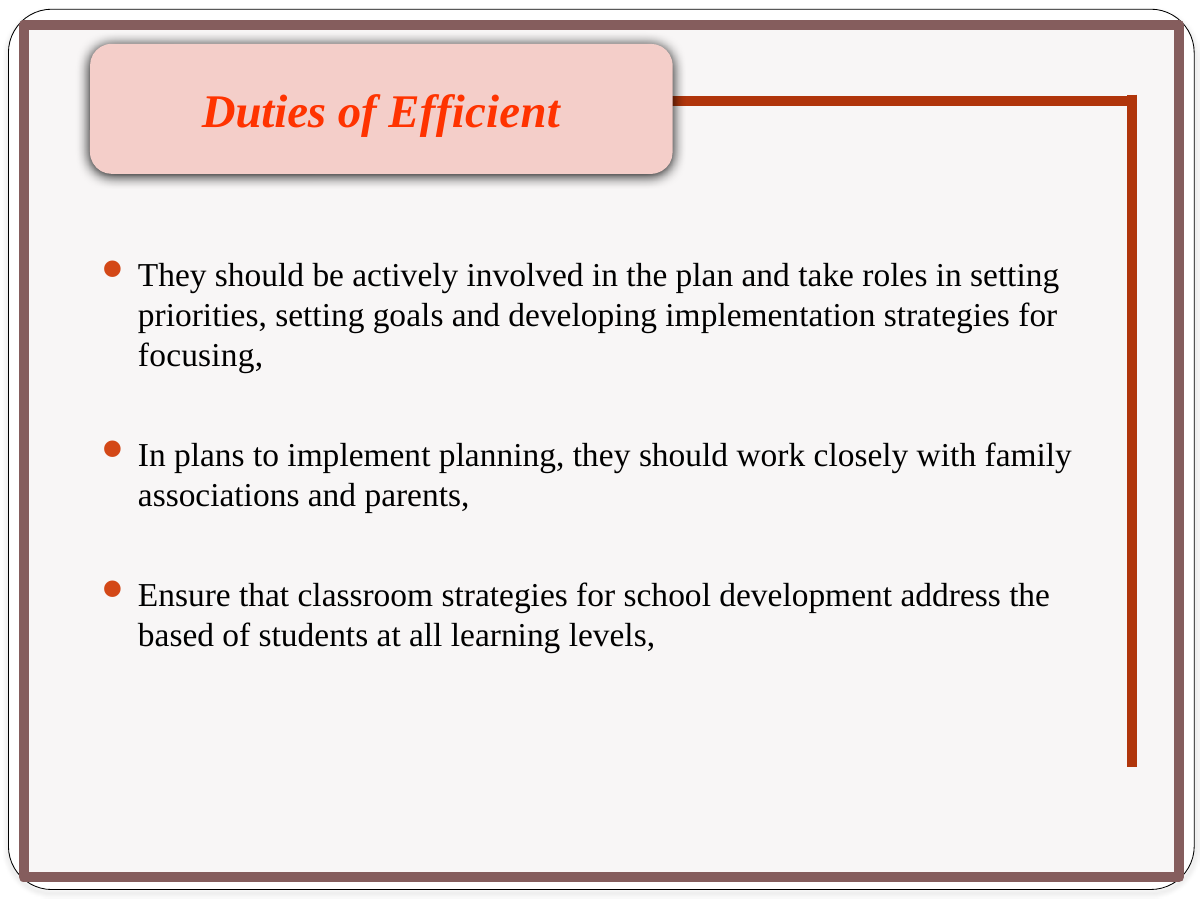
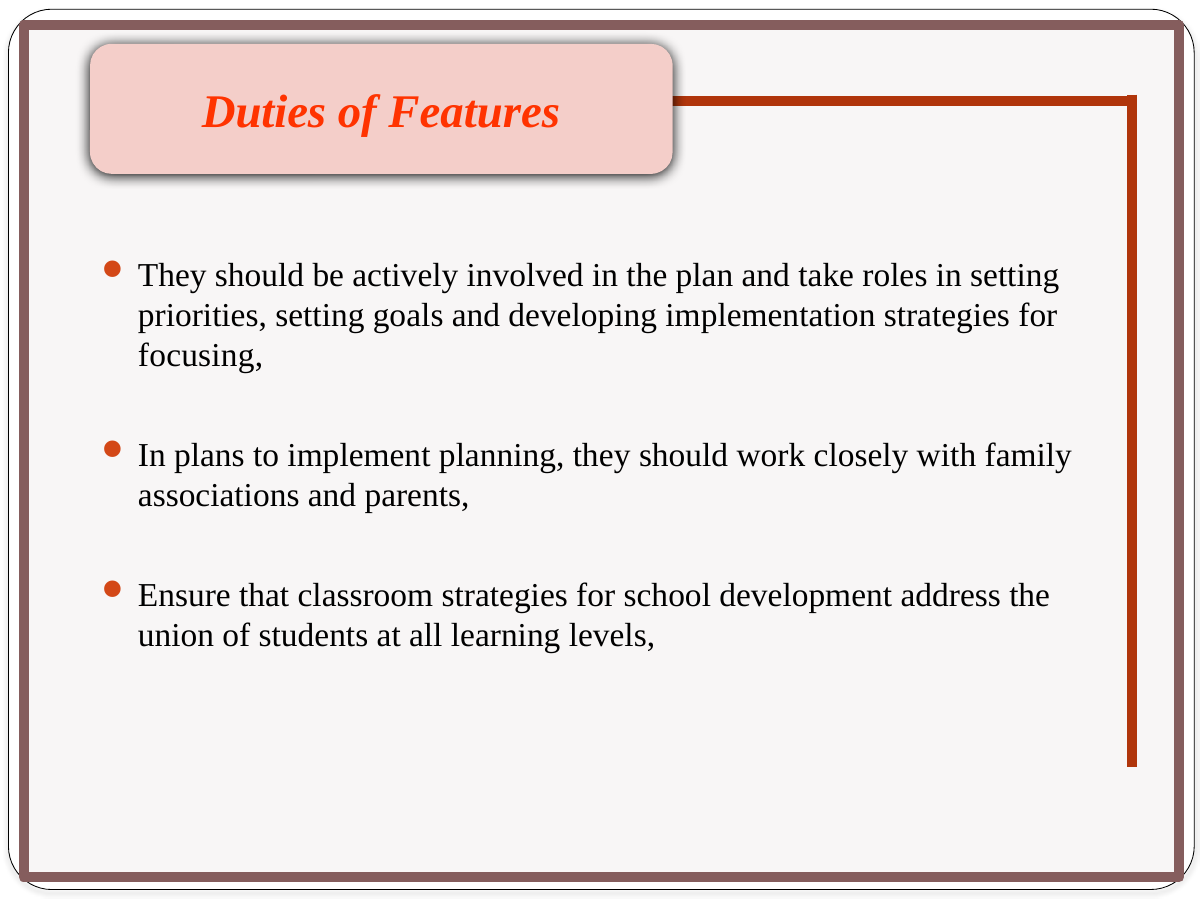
Efficient: Efficient -> Features (474, 112)
based: based -> union (176, 635)
